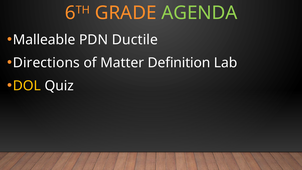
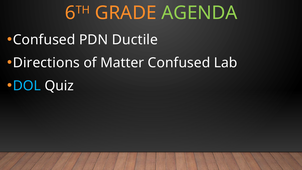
Malleable: Malleable -> Confused (44, 40)
Matter Definition: Definition -> Confused (179, 63)
DOL colour: yellow -> light blue (27, 86)
